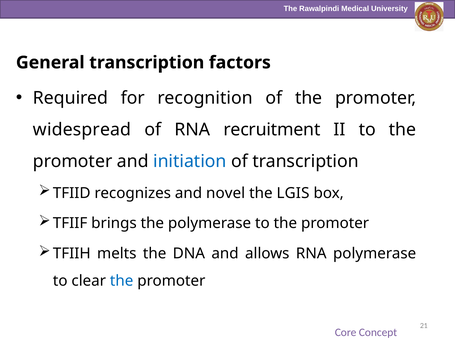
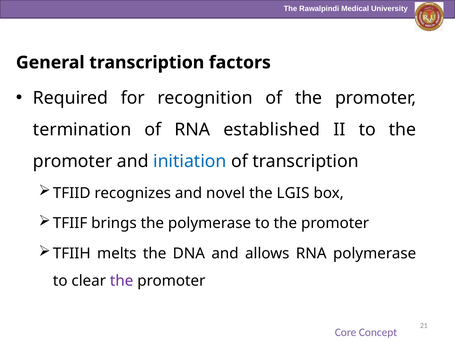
widespread: widespread -> termination (82, 130)
recruitment: recruitment -> established (272, 130)
the colour: blue -> purple (122, 281)
